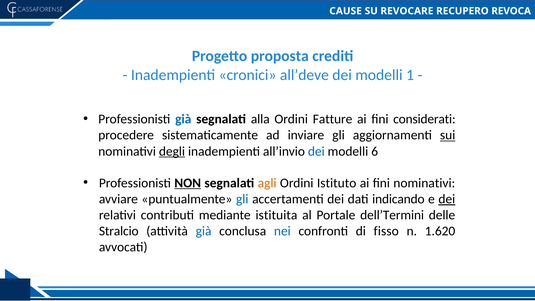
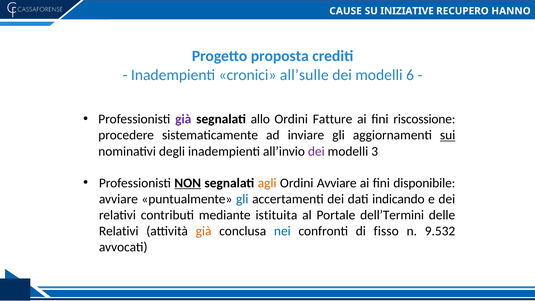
REVOCARE: REVOCARE -> INIZIATIVE (407, 11)
REVOCA: REVOCA -> HANNO (511, 11)
all’deve: all’deve -> all’sulle (304, 75)
1: 1 -> 6 (410, 75)
già colour: blue -> purple (183, 119)
alla: alla -> allo (260, 119)
considerati: considerati -> riscossione (424, 119)
degli underline: present -> none (172, 151)
dei colour: blue -> purple (316, 151)
6: 6 -> 3 (375, 151)
Ordini Istituto: Istituto -> Avviare (337, 183)
fini nominativi: nominativi -> disponibile (424, 183)
dei underline: present -> none (447, 199)
Stralcio: Stralcio -> Relativi (119, 231)
già colour: blue -> orange (204, 231)
1.620: 1.620 -> 9.532 (440, 231)
